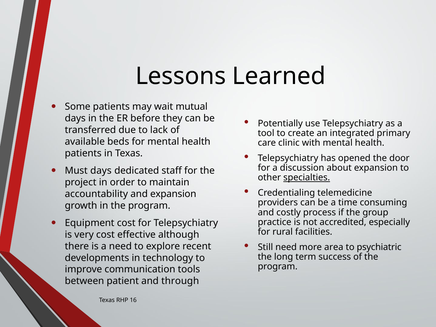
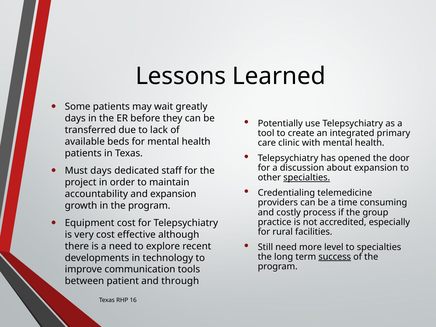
mutual: mutual -> greatly (192, 107)
area: area -> level (334, 247)
to psychiatric: psychiatric -> specialties (379, 247)
success underline: none -> present (335, 257)
